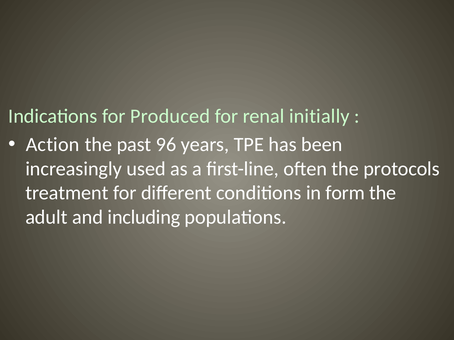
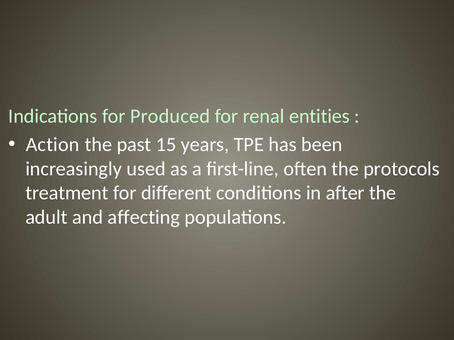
initially: initially -> entities (319, 116)
96: 96 -> 15 (166, 145)
form: form -> after (345, 193)
including: including -> affecting (144, 217)
